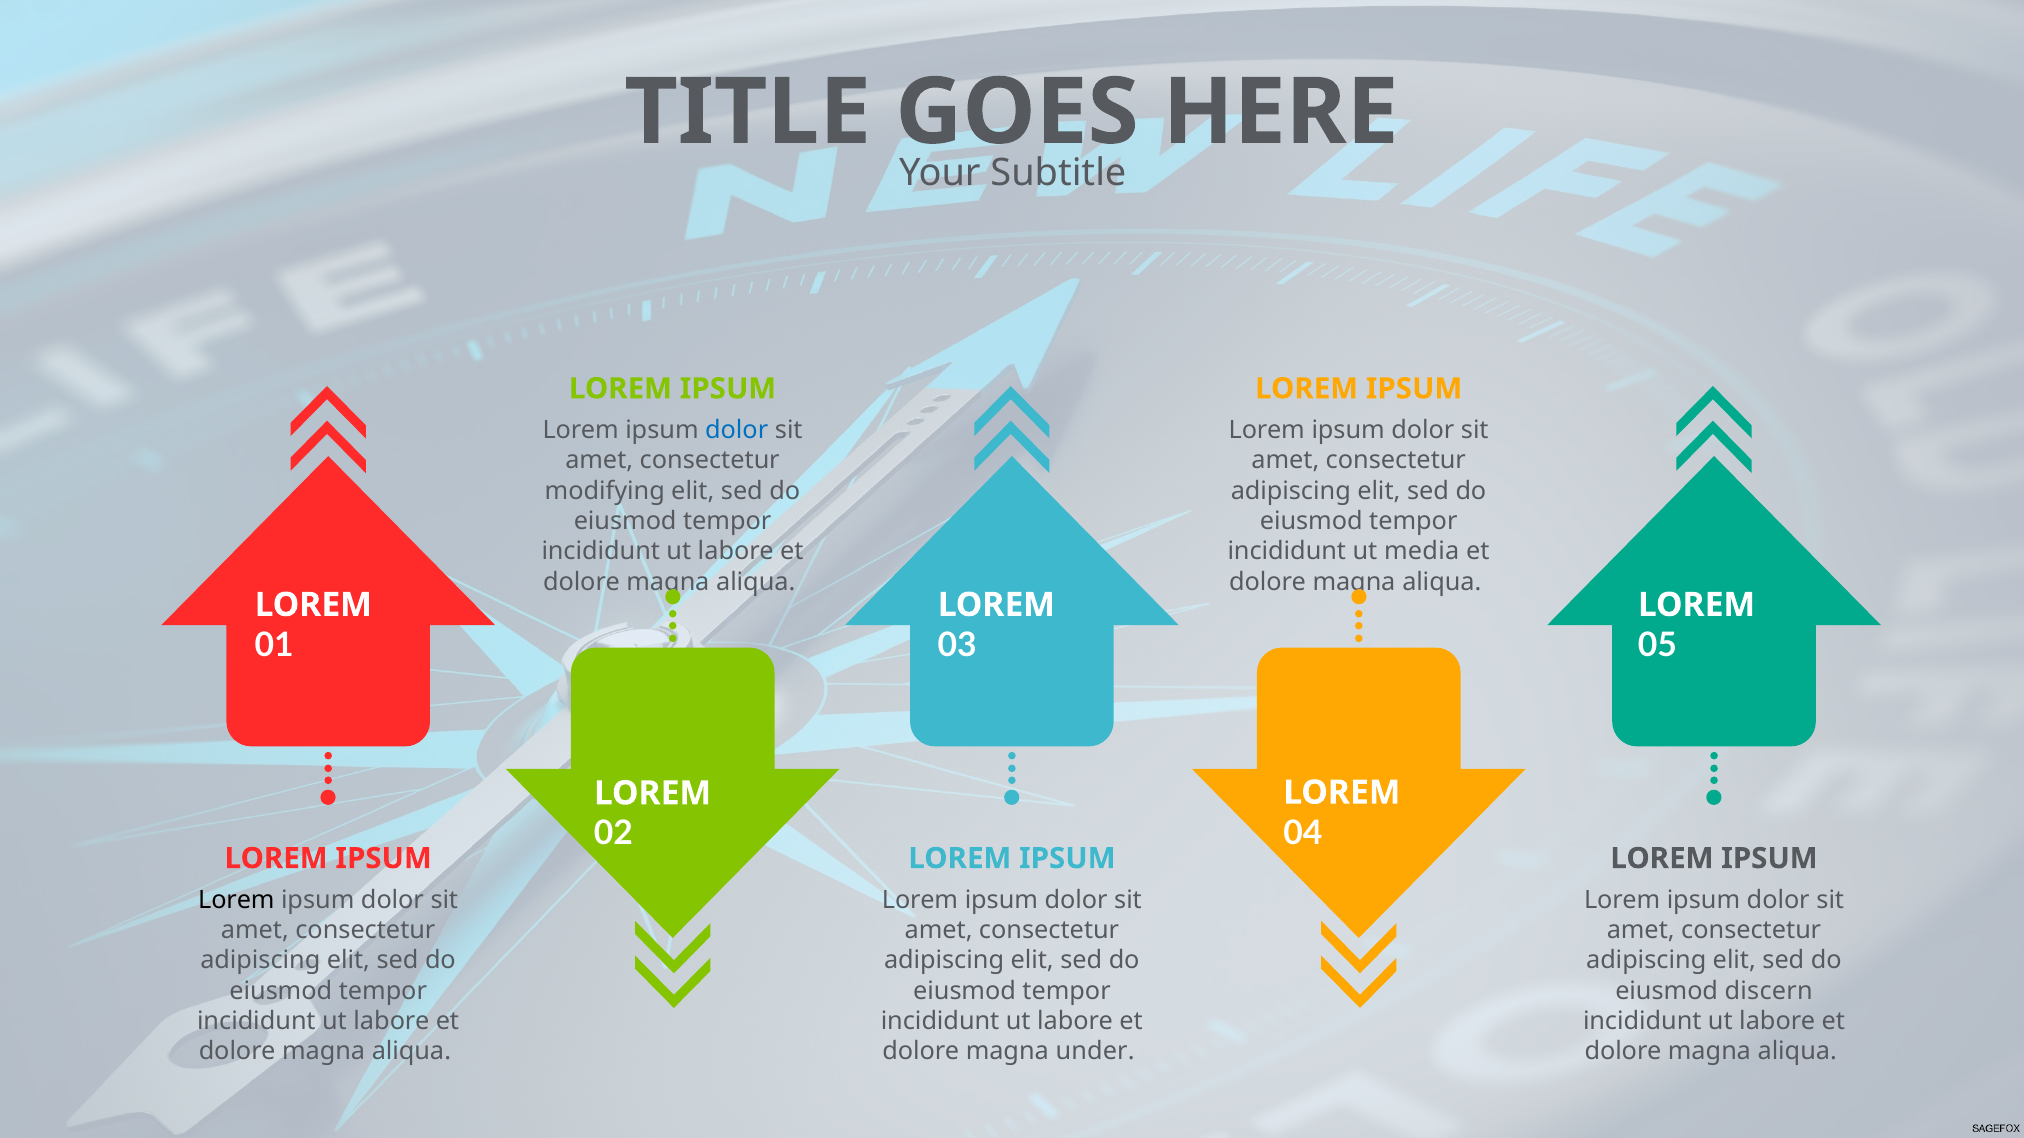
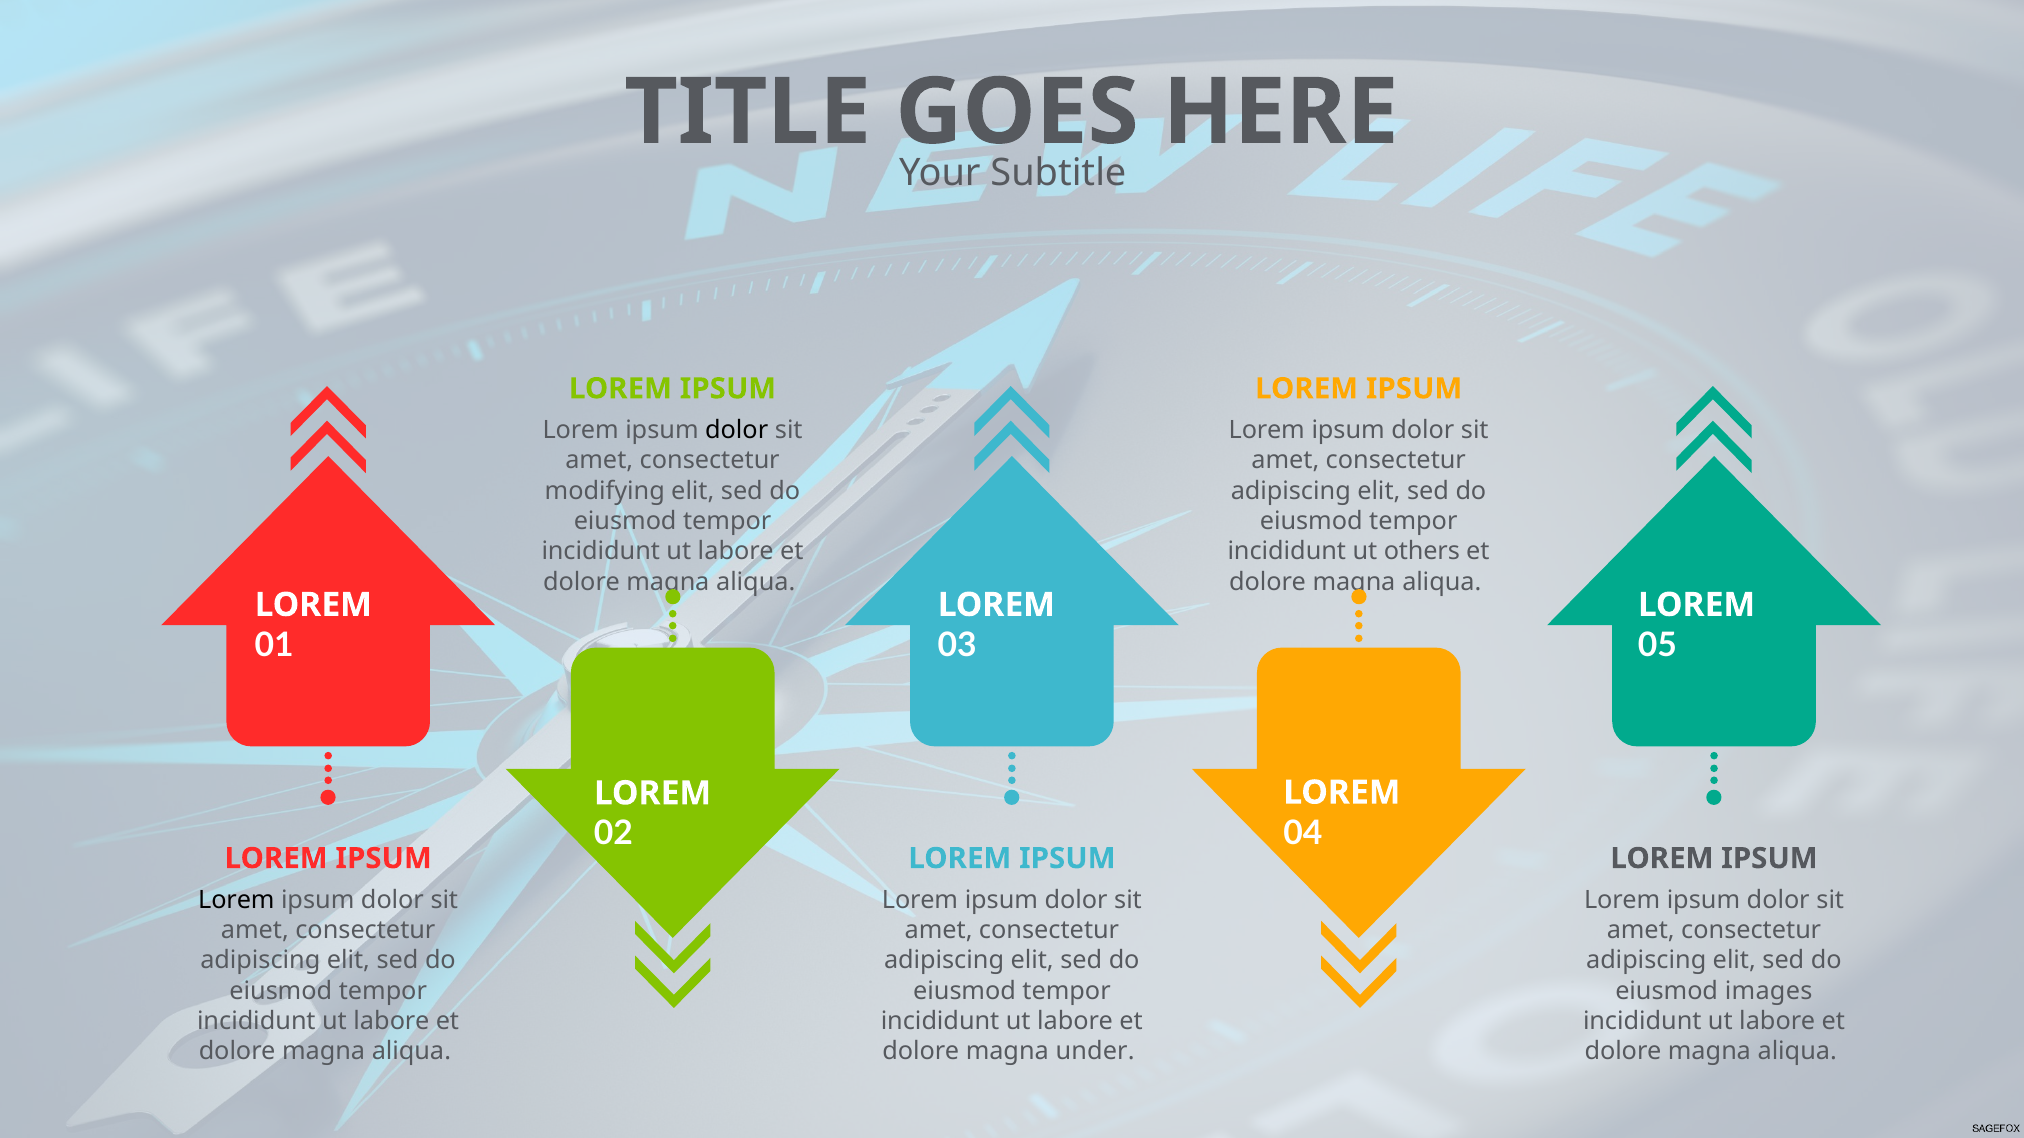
dolor colour: blue -> black (737, 430)
media: media -> others (1422, 552)
discern: discern -> images (1769, 991)
